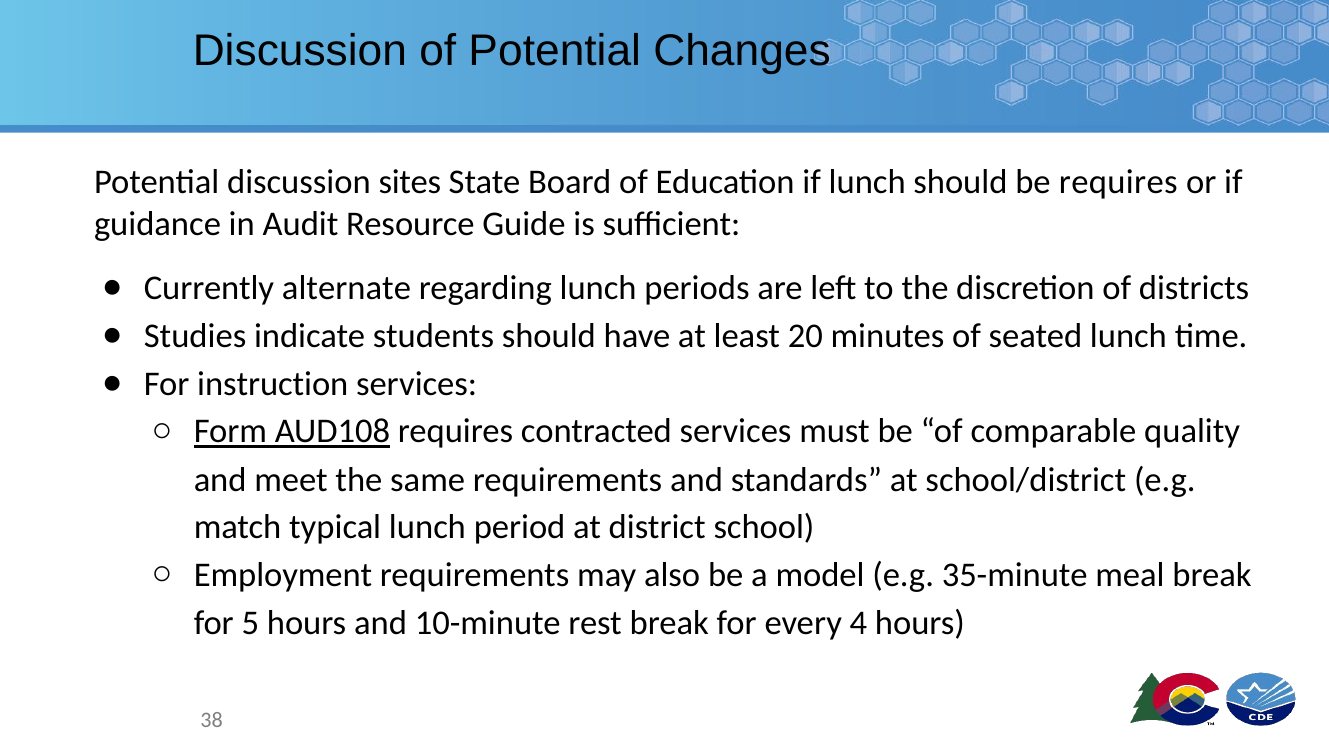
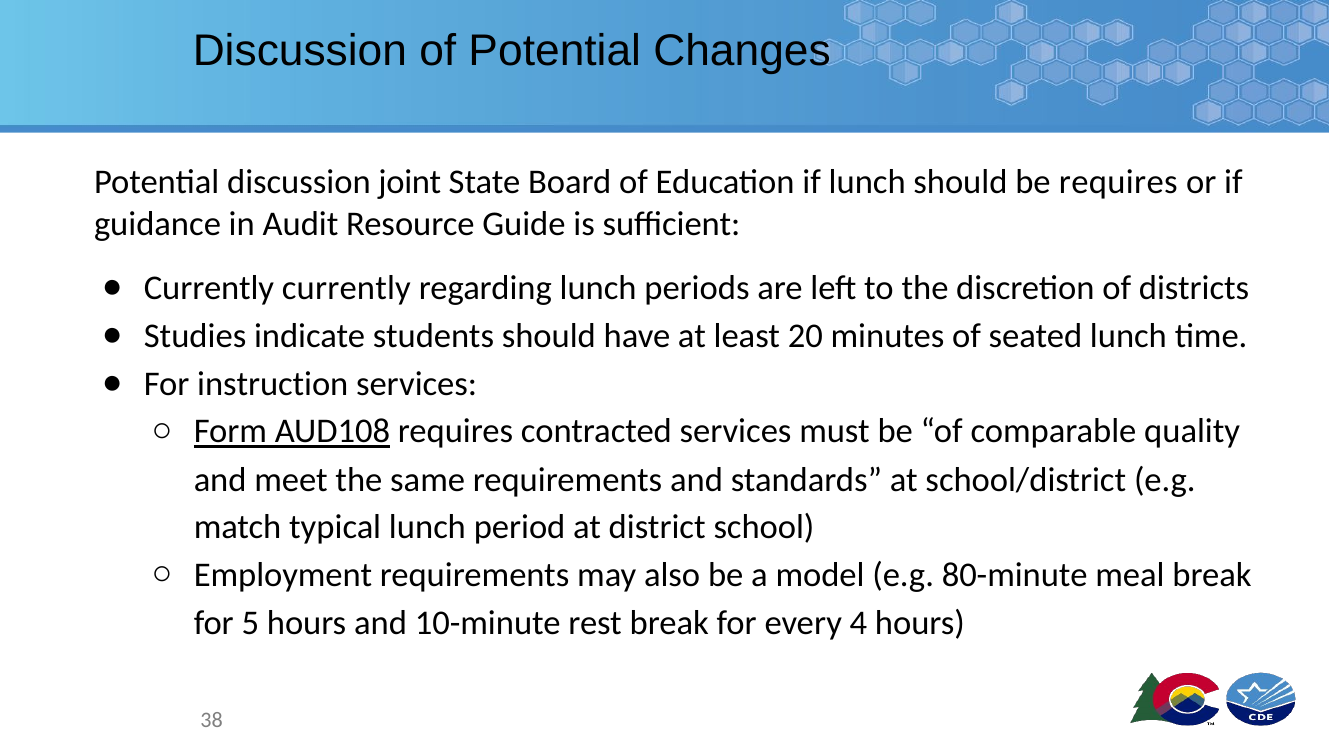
sites: sites -> joint (410, 183)
Currently alternate: alternate -> currently (346, 289)
35-minute: 35-minute -> 80-minute (1015, 576)
